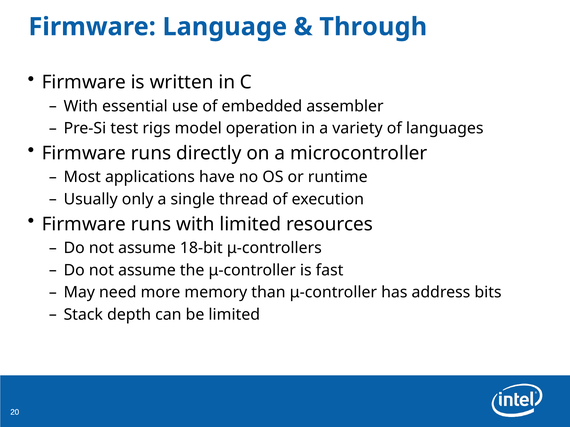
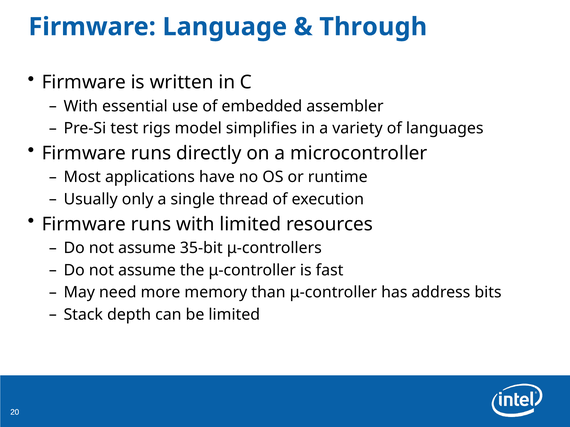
operation: operation -> simplifies (261, 129)
18-bit: 18-bit -> 35-bit (201, 248)
